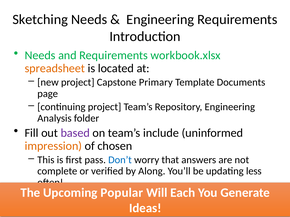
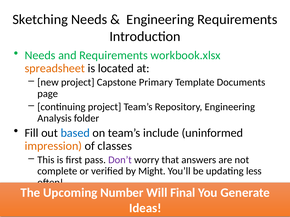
based colour: purple -> blue (75, 133)
chosen: chosen -> classes (115, 146)
Don’t colour: blue -> purple (120, 160)
Along: Along -> Might (152, 171)
Popular: Popular -> Number (122, 193)
Each: Each -> Final (183, 193)
